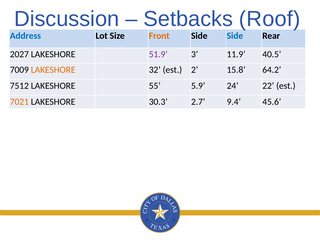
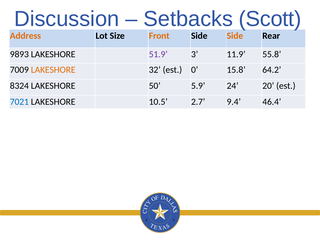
Roof: Roof -> Scott (270, 19)
Address colour: blue -> orange (25, 36)
Side colour: blue -> orange (235, 36)
2027: 2027 -> 9893 (19, 54)
40.5: 40.5 -> 55.8 (272, 54)
2: 2 -> 0 (195, 70)
7512: 7512 -> 8324 (19, 86)
55: 55 -> 50 (155, 86)
22: 22 -> 20 (268, 86)
7021 colour: orange -> blue (19, 102)
30.3: 30.3 -> 10.5 (158, 102)
45.6: 45.6 -> 46.4 (272, 102)
